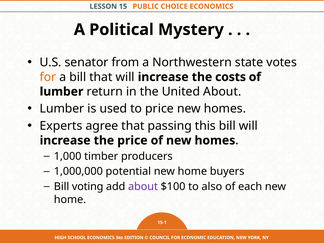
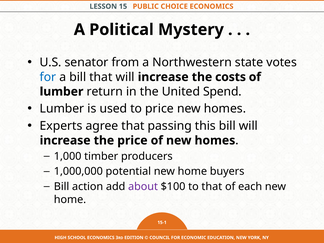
for colour: orange -> blue (48, 77)
United About: About -> Spend (222, 92)
voting: voting -> action (88, 187)
to also: also -> that (212, 187)
